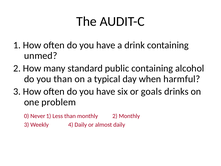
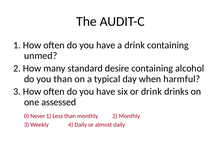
public: public -> desire (117, 68)
or goals: goals -> drink (151, 91)
problem: problem -> assessed (59, 102)
